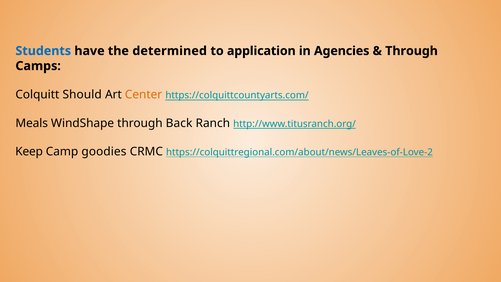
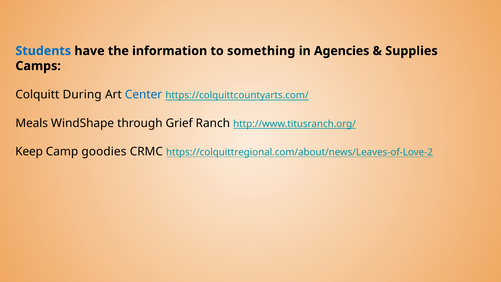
determined: determined -> information (170, 51)
application: application -> something (261, 51)
Through: Through -> Supplies (411, 51)
Should: Should -> During (82, 95)
Center colour: orange -> blue (144, 95)
Back: Back -> Grief (179, 123)
